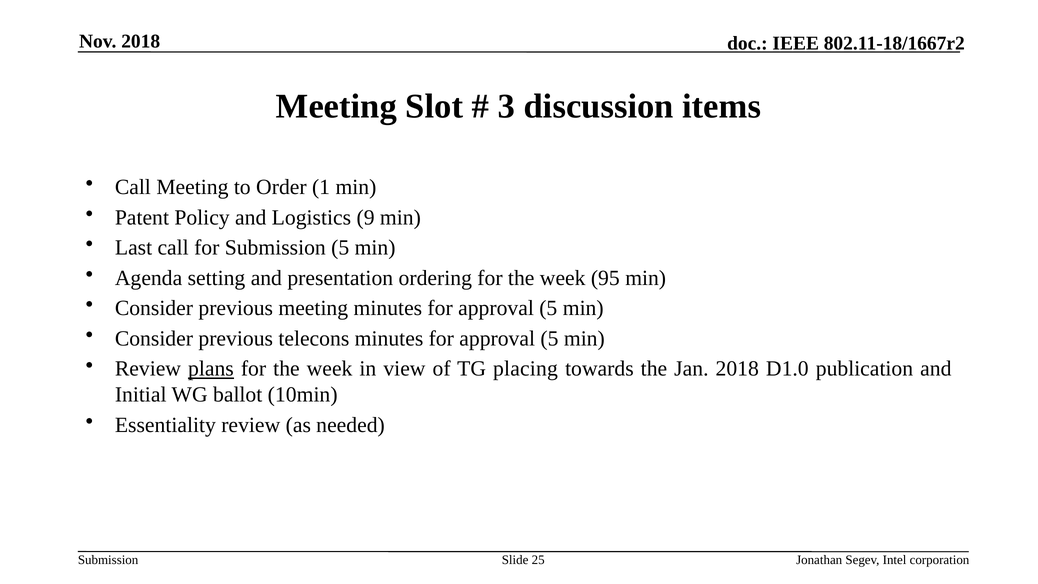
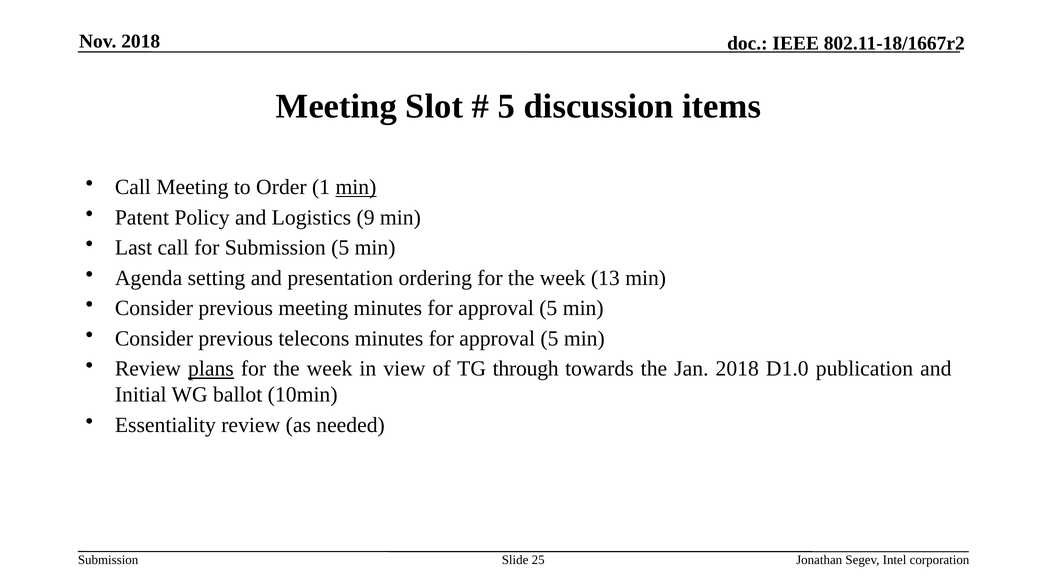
3: 3 -> 5 (506, 106)
min underline: none -> present (356, 187)
95: 95 -> 13 (605, 278)
placing: placing -> through (526, 369)
